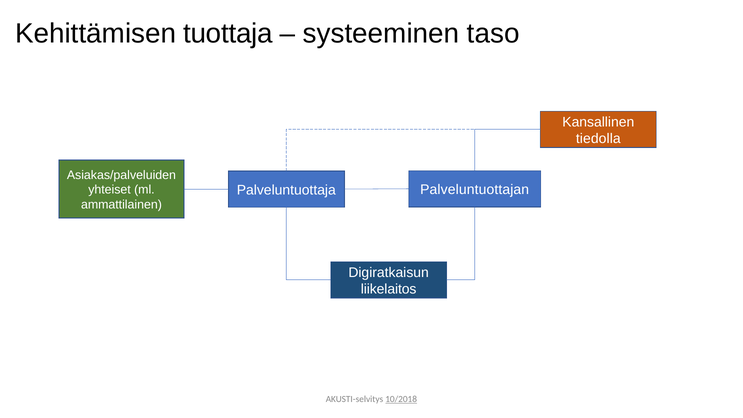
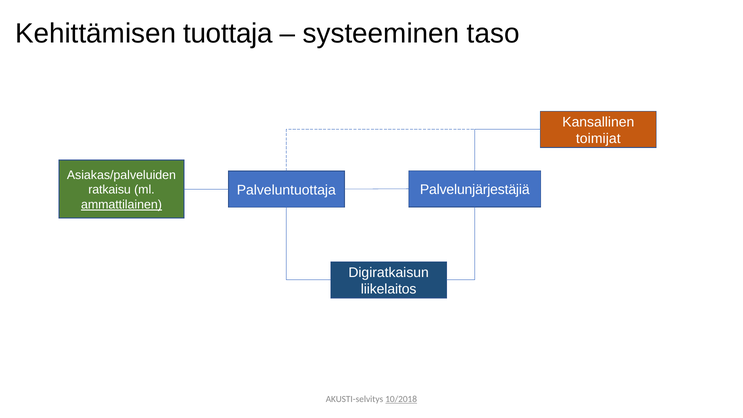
tiedolla: tiedolla -> toimijat (598, 139)
Palveluntuottajan: Palveluntuottajan -> Palvelunjärjestäjiä (475, 190)
yhteiset: yhteiset -> ratkaisu (110, 190)
ammattilainen underline: none -> present (121, 205)
